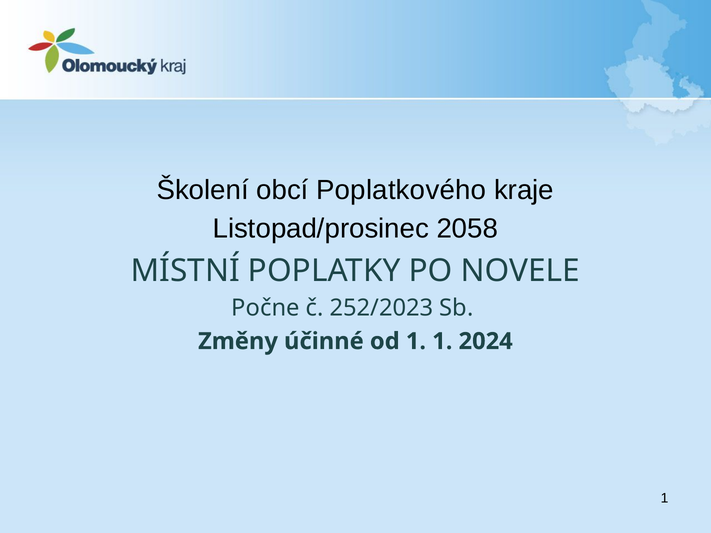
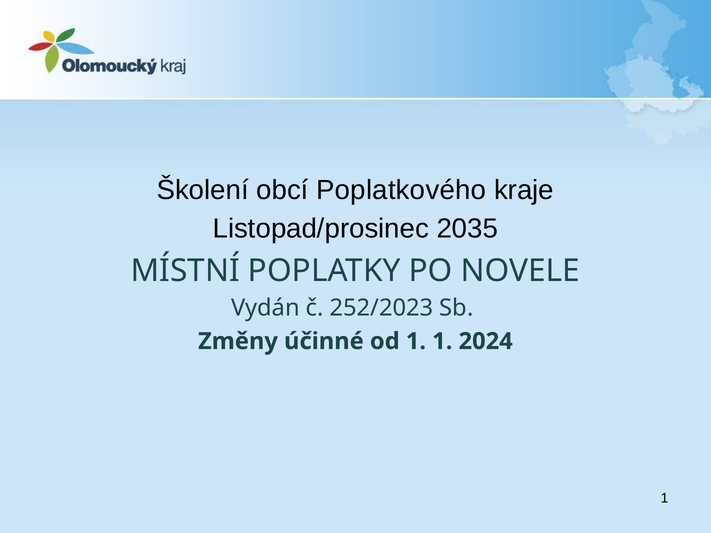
2058: 2058 -> 2035 (467, 229)
Počne: Počne -> Vydán (266, 308)
